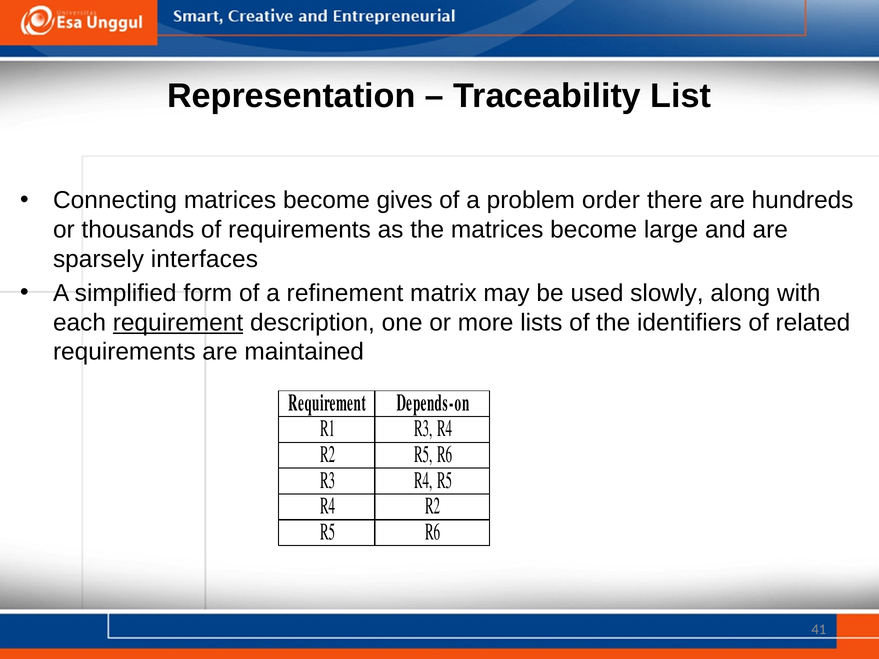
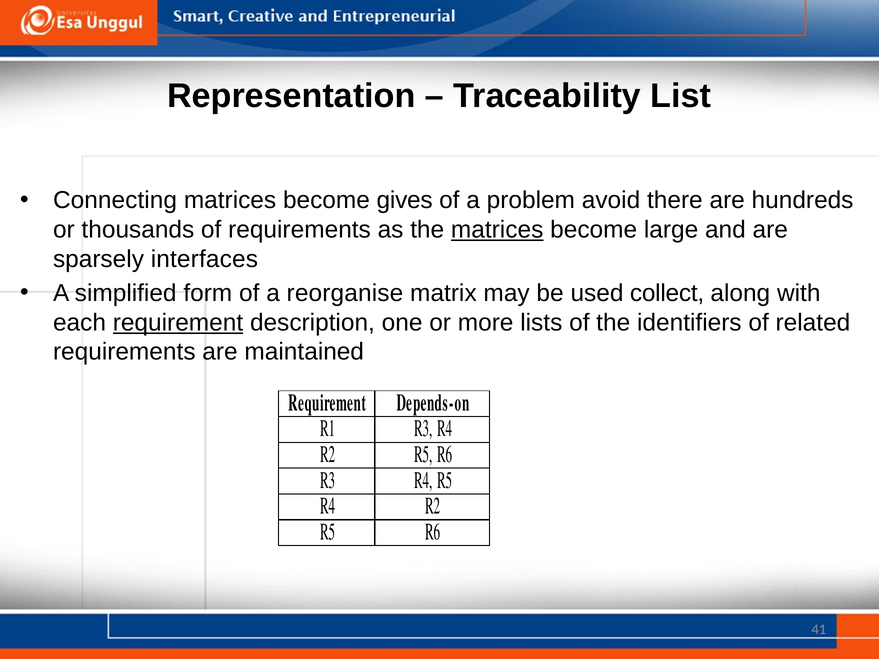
order: order -> avoid (611, 200)
matrices underline: none -> present (497, 230)
refinement: refinement -> reorganise (345, 293)
slowly: slowly -> collect (667, 293)
